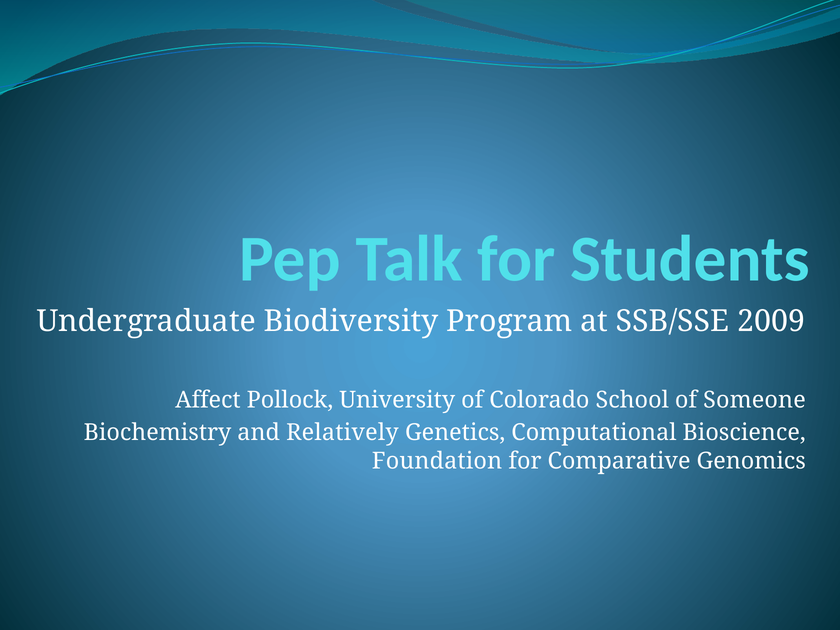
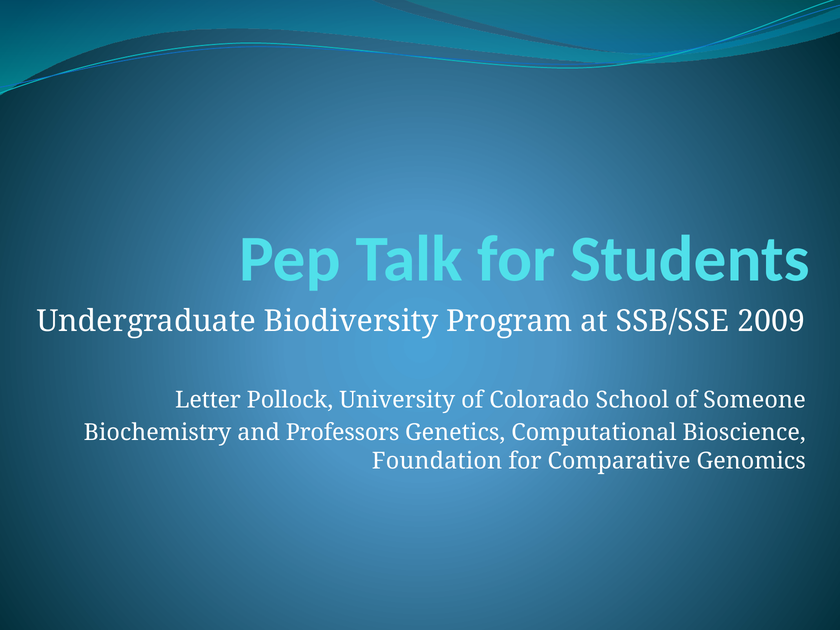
Affect: Affect -> Letter (208, 400)
Relatively: Relatively -> Professors (343, 433)
